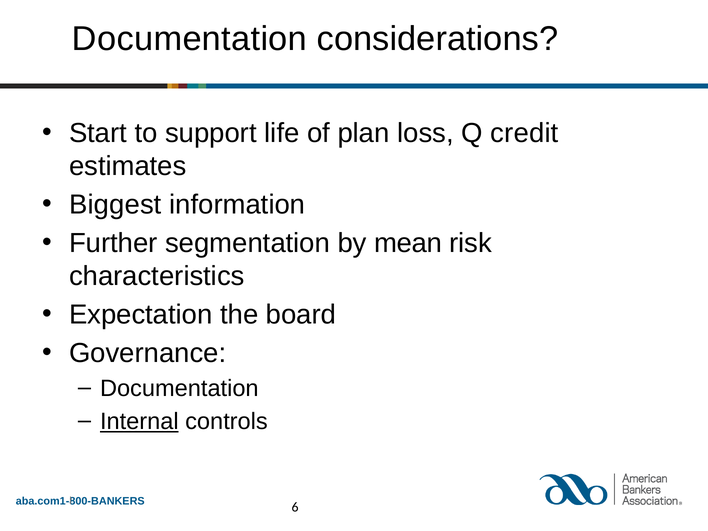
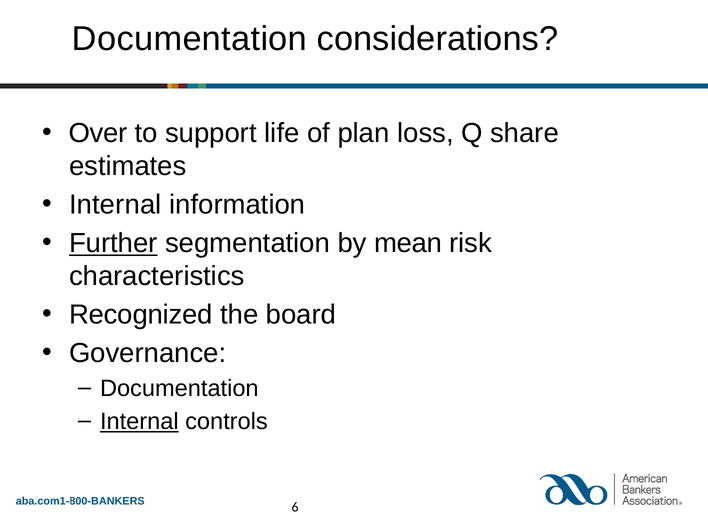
Start: Start -> Over (98, 133)
credit: credit -> share (525, 133)
Biggest: Biggest -> Internal (115, 205)
Further underline: none -> present (113, 243)
Expectation: Expectation -> Recognized (141, 315)
